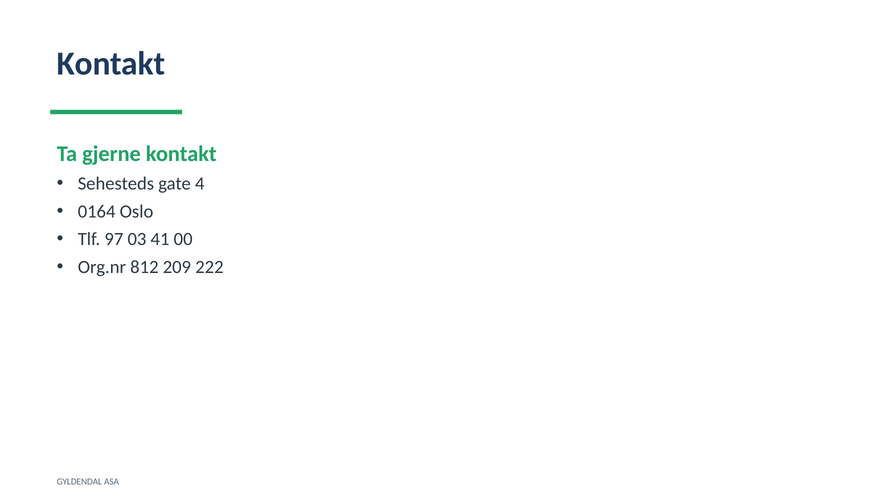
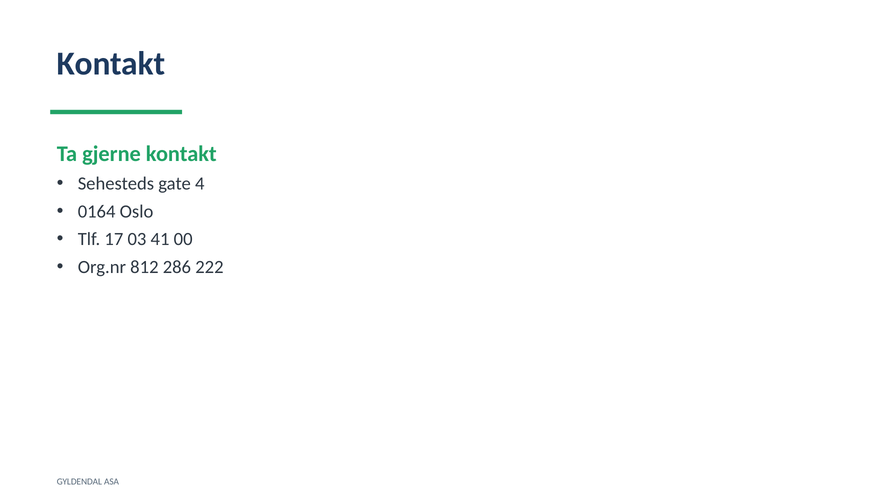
97: 97 -> 17 (114, 239)
209: 209 -> 286 (177, 267)
